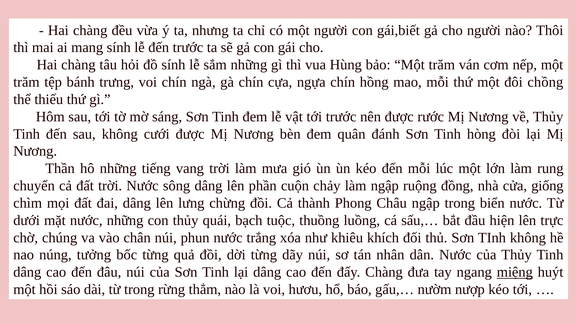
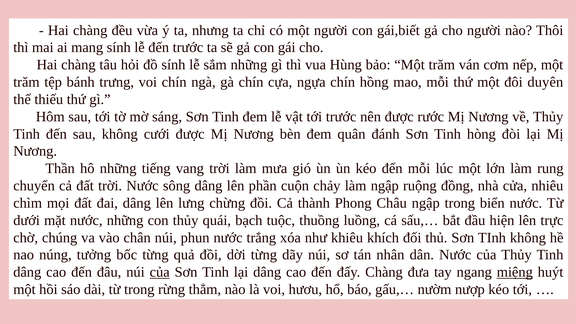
chồng: chồng -> duyên (545, 82)
giống: giống -> nhiêu (547, 186)
của underline: none -> present (160, 272)
